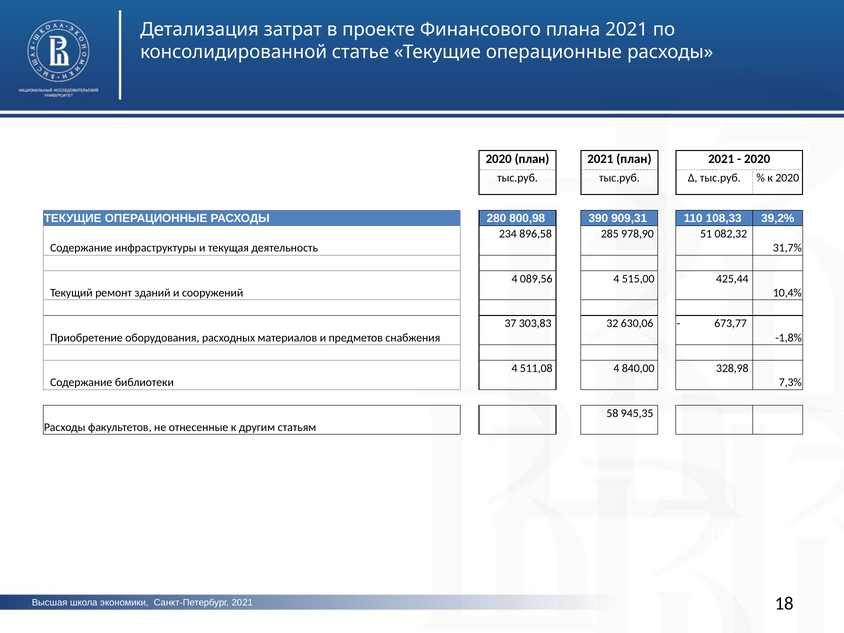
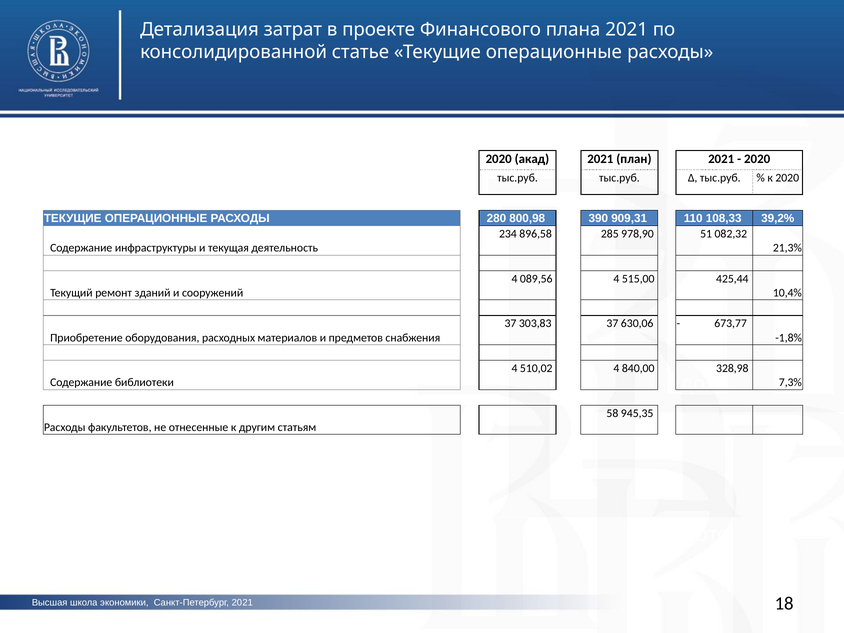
2020 план: план -> акад (532, 159)
31,7%: 31,7% -> 21,3% (787, 248)
303,83 32: 32 -> 37 (612, 323)
511,08: 511,08 -> 510,02 (536, 368)
